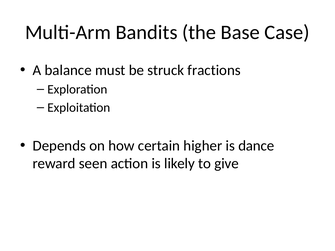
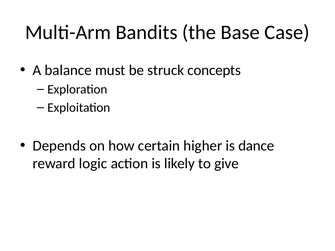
fractions: fractions -> concepts (214, 70)
seen: seen -> logic (93, 164)
